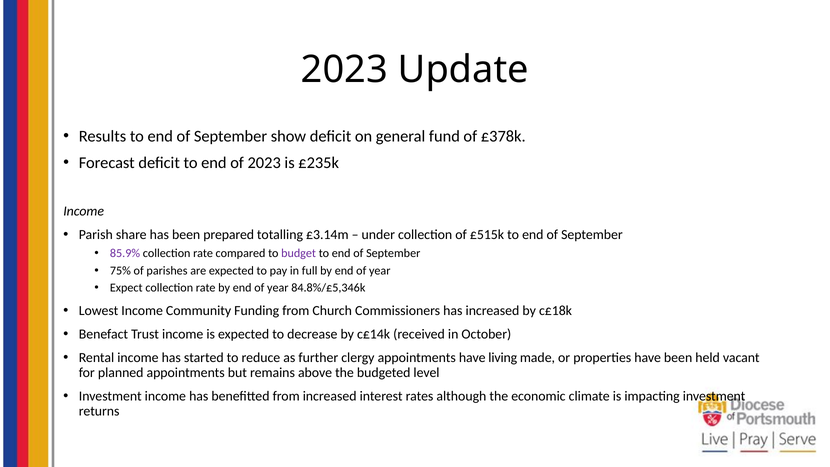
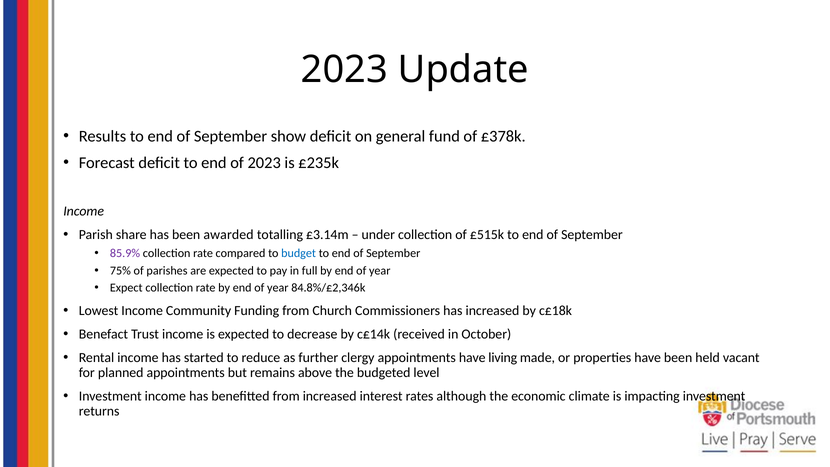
prepared: prepared -> awarded (229, 235)
budget colour: purple -> blue (299, 253)
84.8%/£5,346k: 84.8%/£5,346k -> 84.8%/£2,346k (328, 288)
